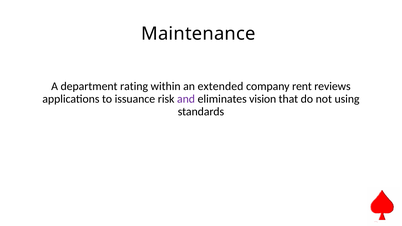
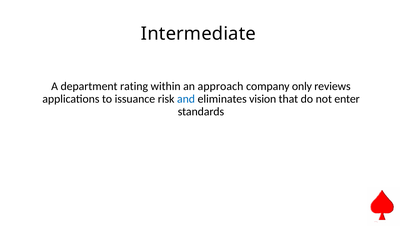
Maintenance: Maintenance -> Intermediate (198, 34)
extended: extended -> approach (221, 86)
rent: rent -> only (302, 86)
and colour: purple -> blue (186, 99)
using: using -> enter (347, 99)
